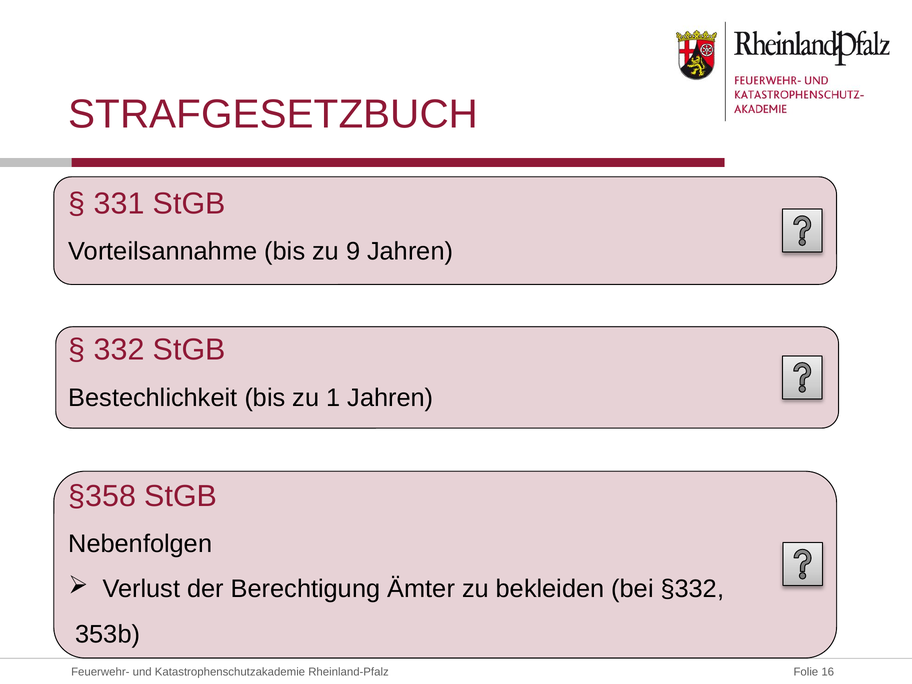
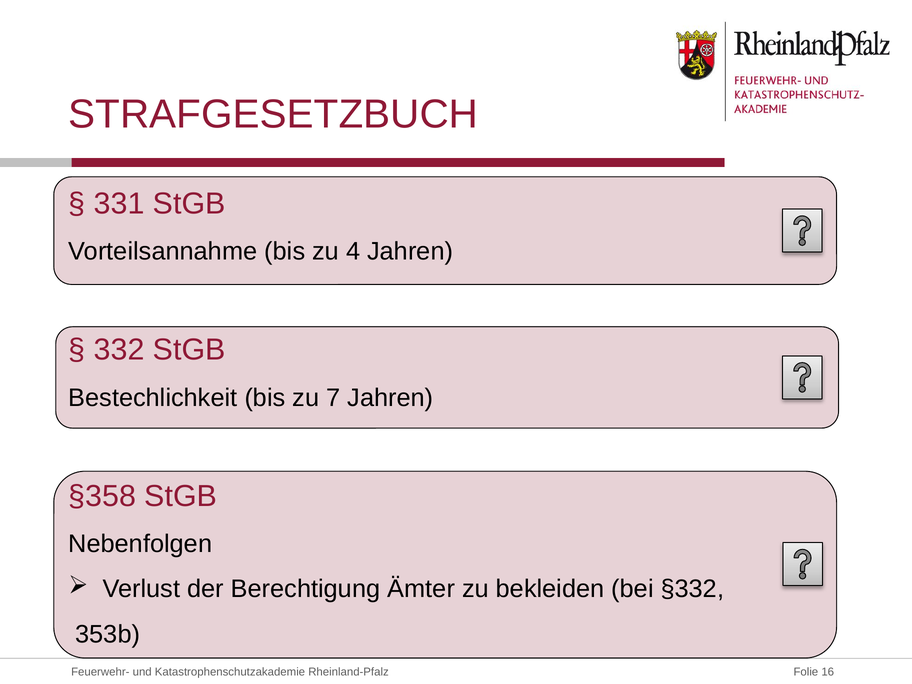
9: 9 -> 4 (353, 252)
1: 1 -> 7 (333, 398)
